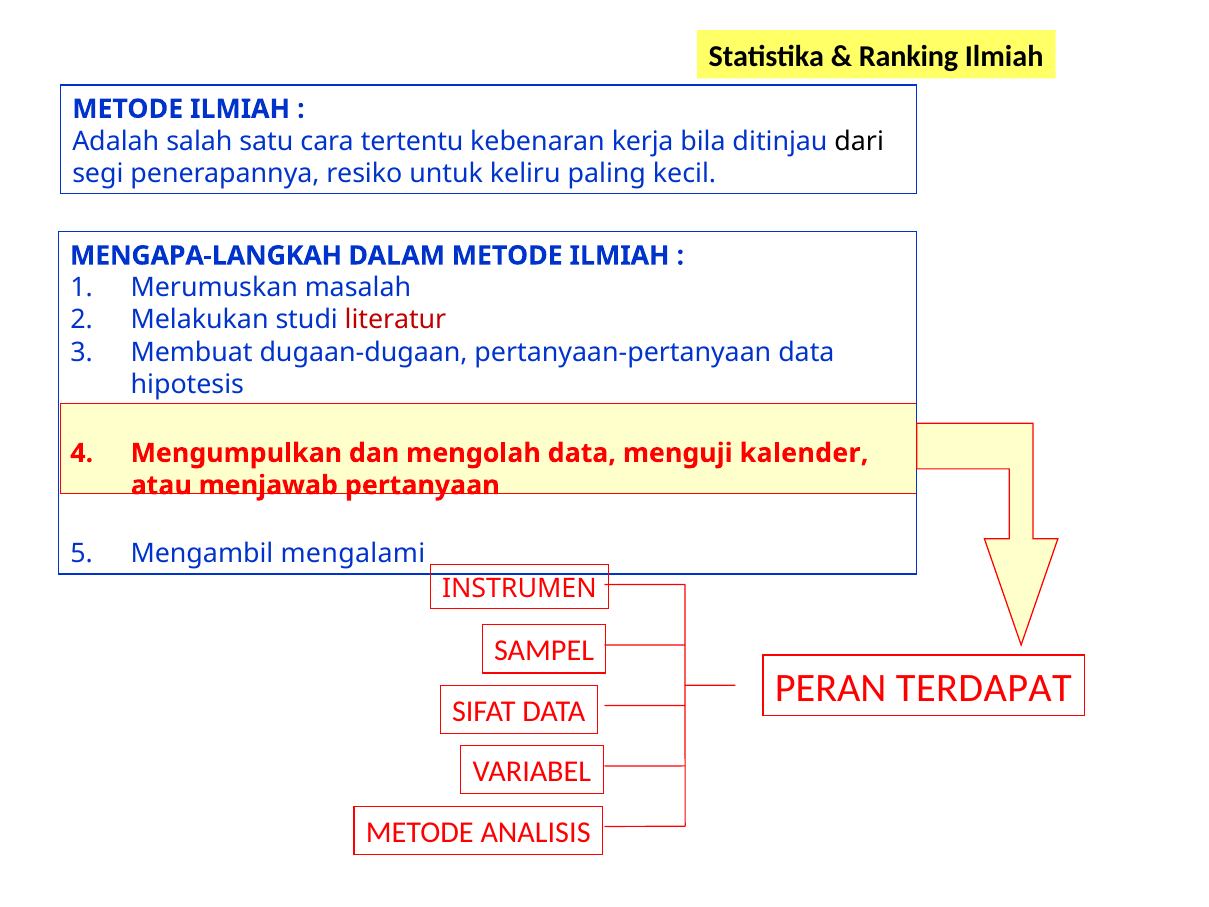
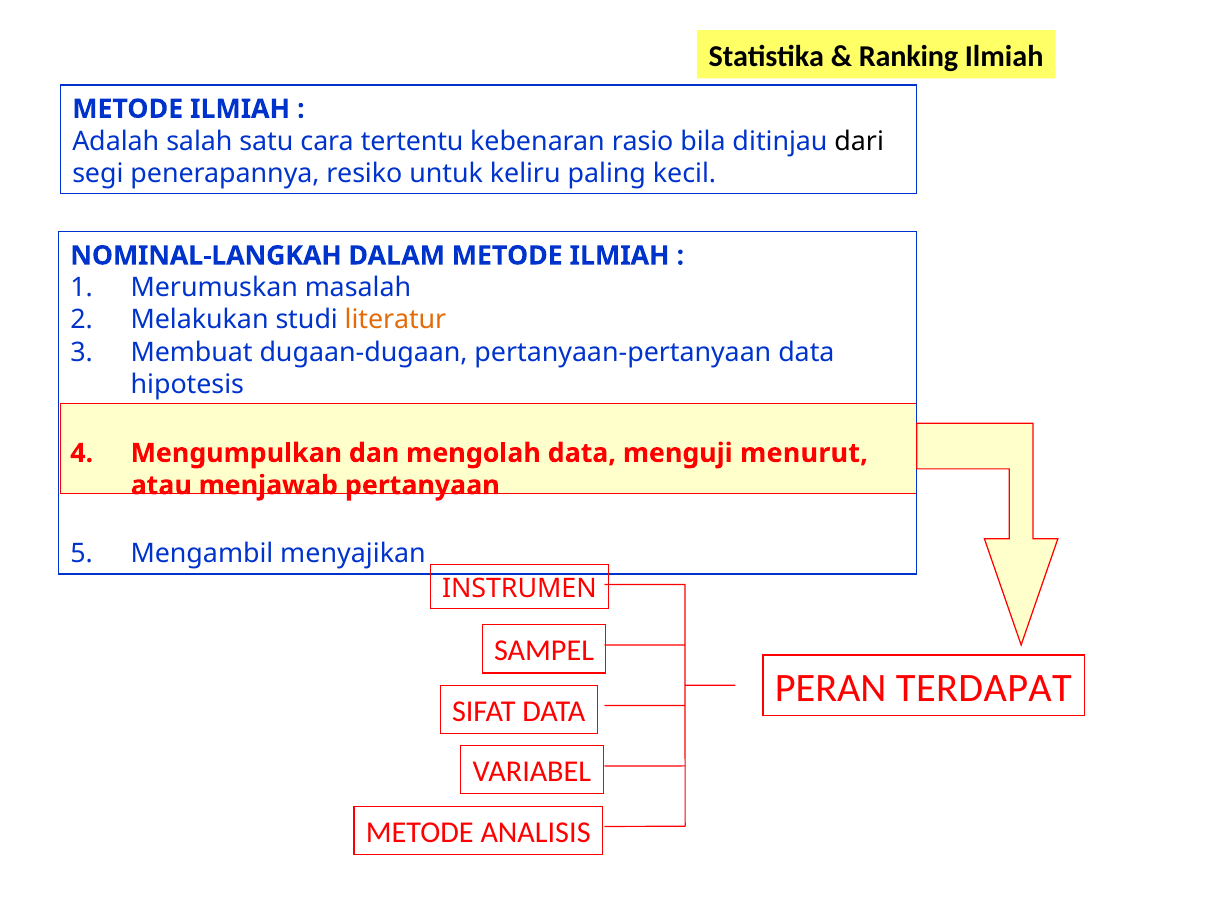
kerja: kerja -> rasio (643, 141)
MENGAPA-LANGKAH: MENGAPA-LANGKAH -> NOMINAL-LANGKAH (206, 256)
literatur colour: red -> orange (396, 320)
kalender: kalender -> menurut (804, 453)
mengalami: mengalami -> menyajikan (353, 554)
